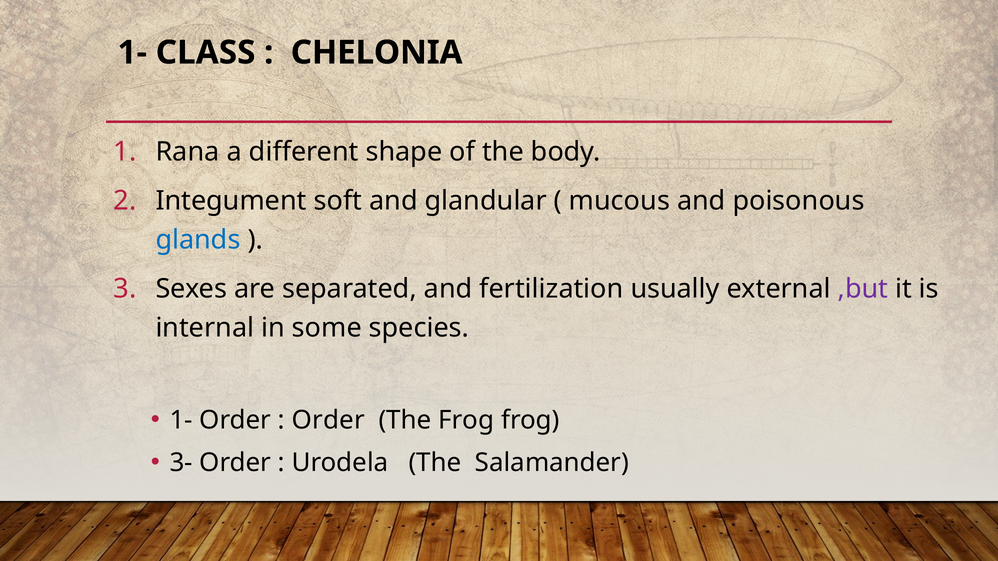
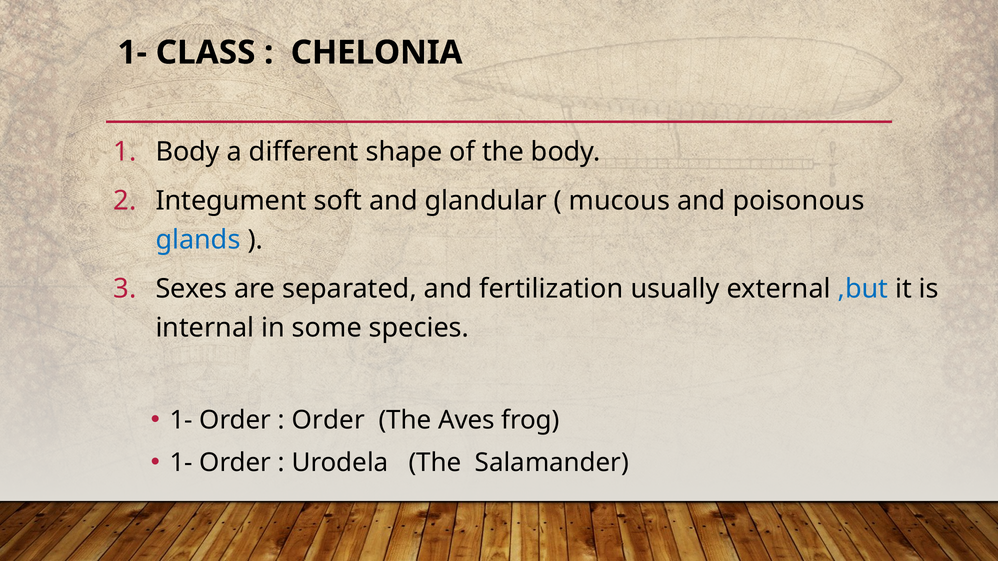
Rana: Rana -> Body (188, 152)
,but colour: purple -> blue (863, 289)
The Frog: Frog -> Aves (466, 421)
3-: 3- -> 1- (181, 463)
